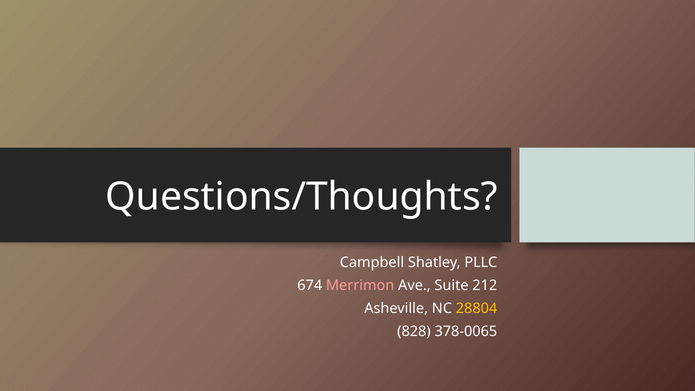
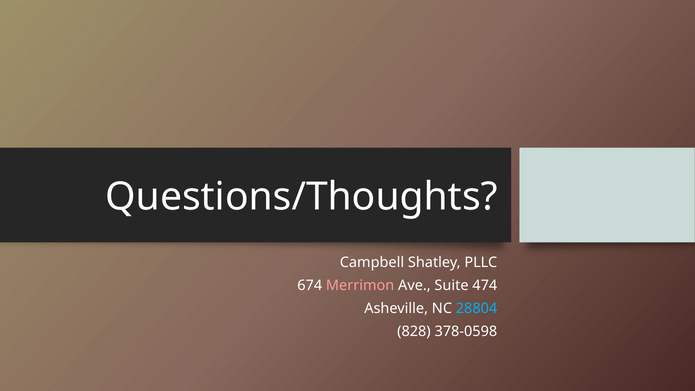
212: 212 -> 474 (485, 285)
28804 colour: yellow -> light blue (477, 308)
378-0065: 378-0065 -> 378-0598 (466, 331)
